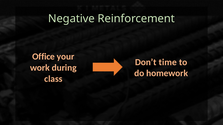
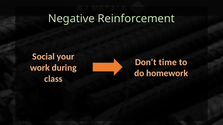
Office: Office -> Social (44, 57)
